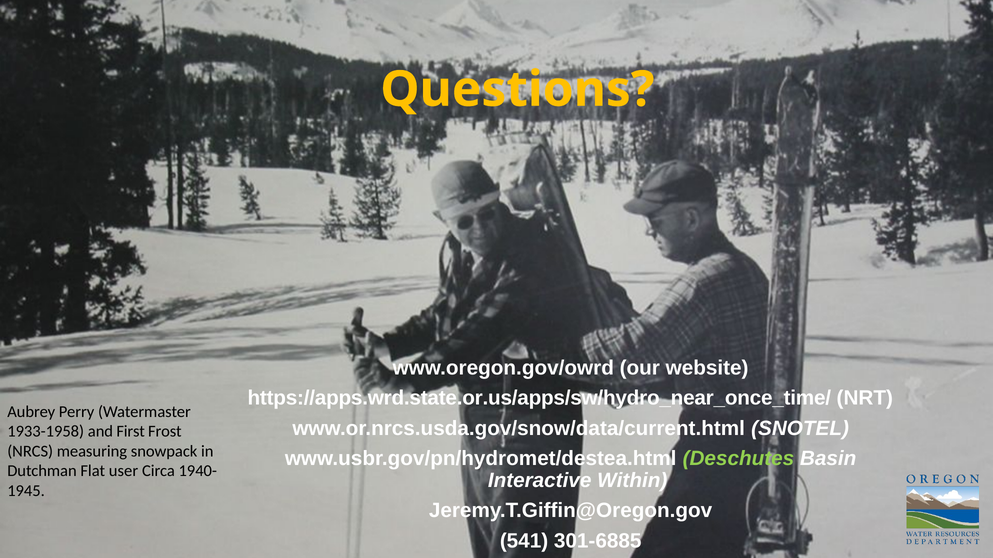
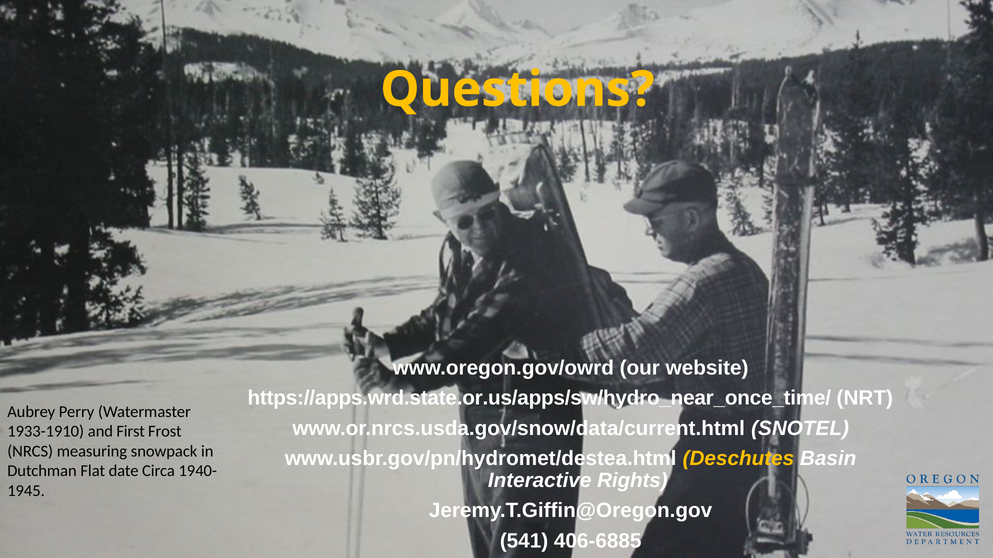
1933-1958: 1933-1958 -> 1933-1910 (46, 432)
Deschutes colour: light green -> yellow (738, 459)
user: user -> date (124, 472)
Within: Within -> Rights (632, 481)
301-6885: 301-6885 -> 406-6885 (598, 541)
